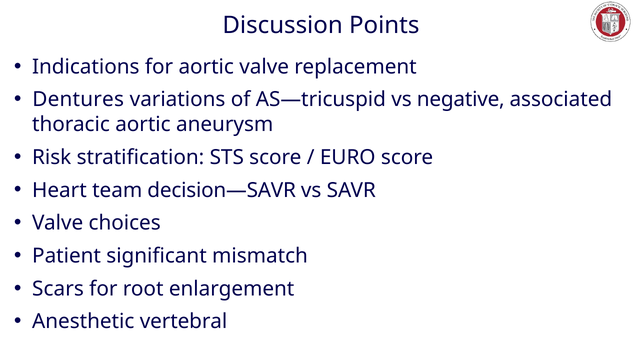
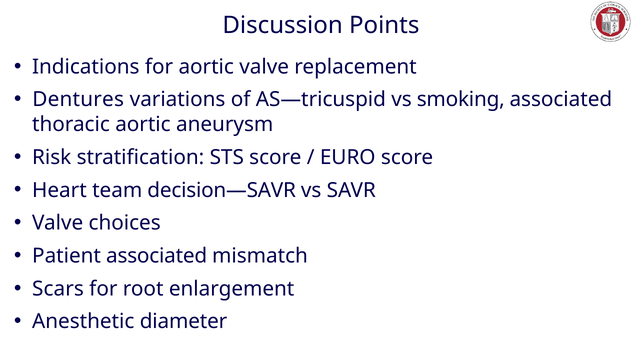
negative: negative -> smoking (461, 100)
Patient significant: significant -> associated (157, 256)
vertebral: vertebral -> diameter (184, 322)
